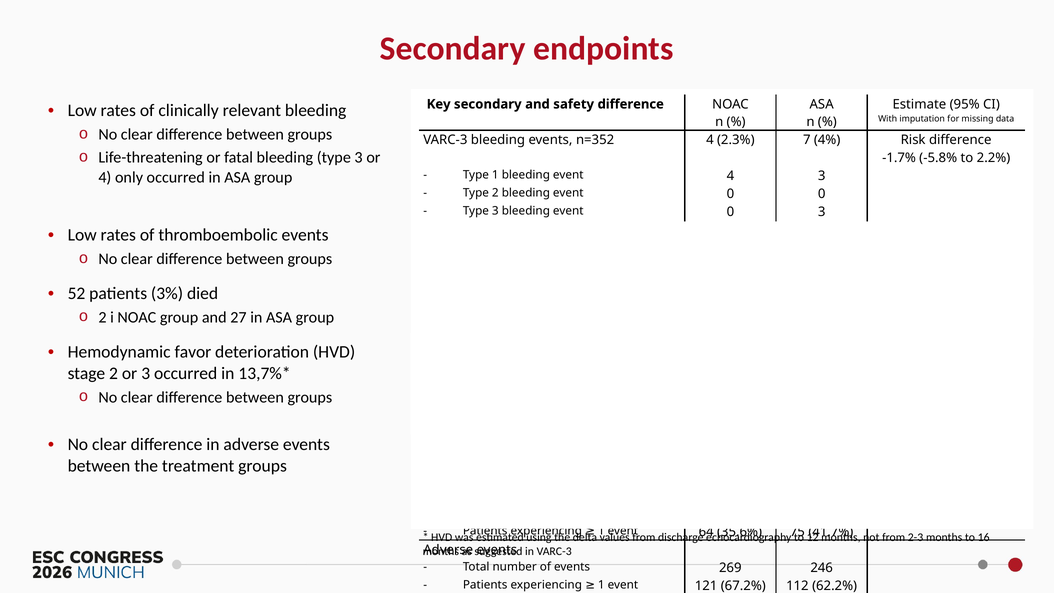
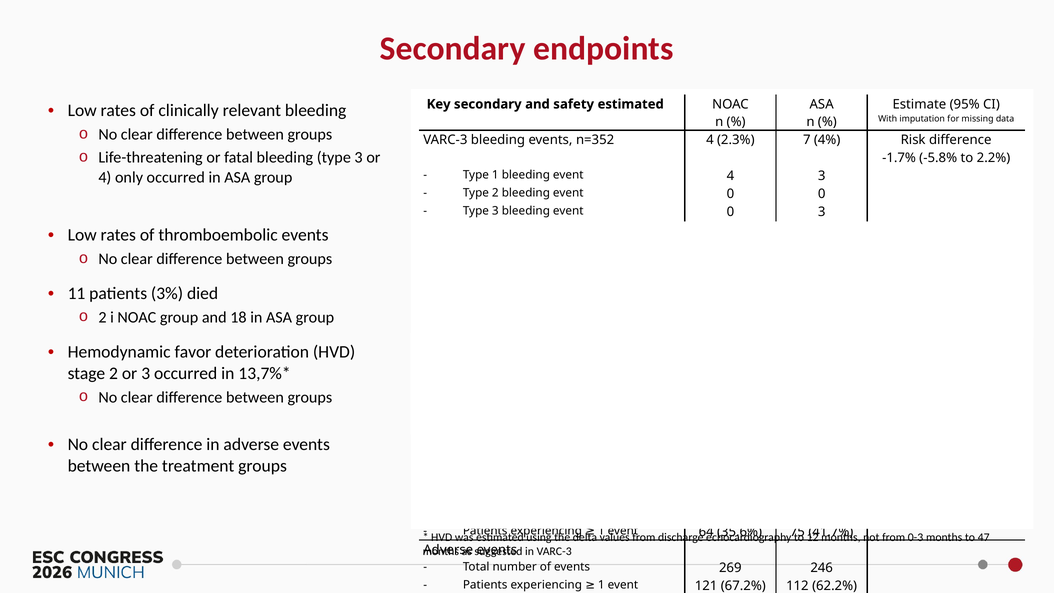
safety difference: difference -> estimated (631, 104)
52: 52 -> 11 (76, 293)
27: 27 -> 18 (238, 317)
2-3: 2-3 -> 0-3 (916, 537)
16: 16 -> 47 (984, 537)
